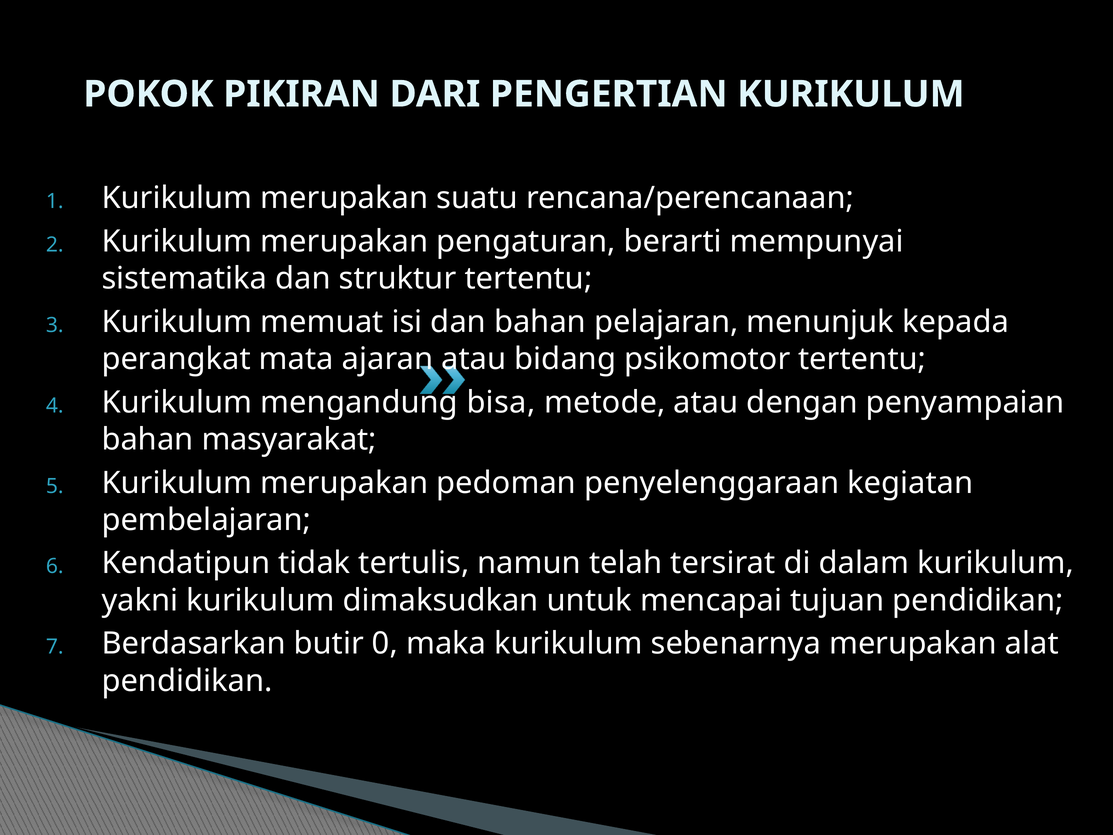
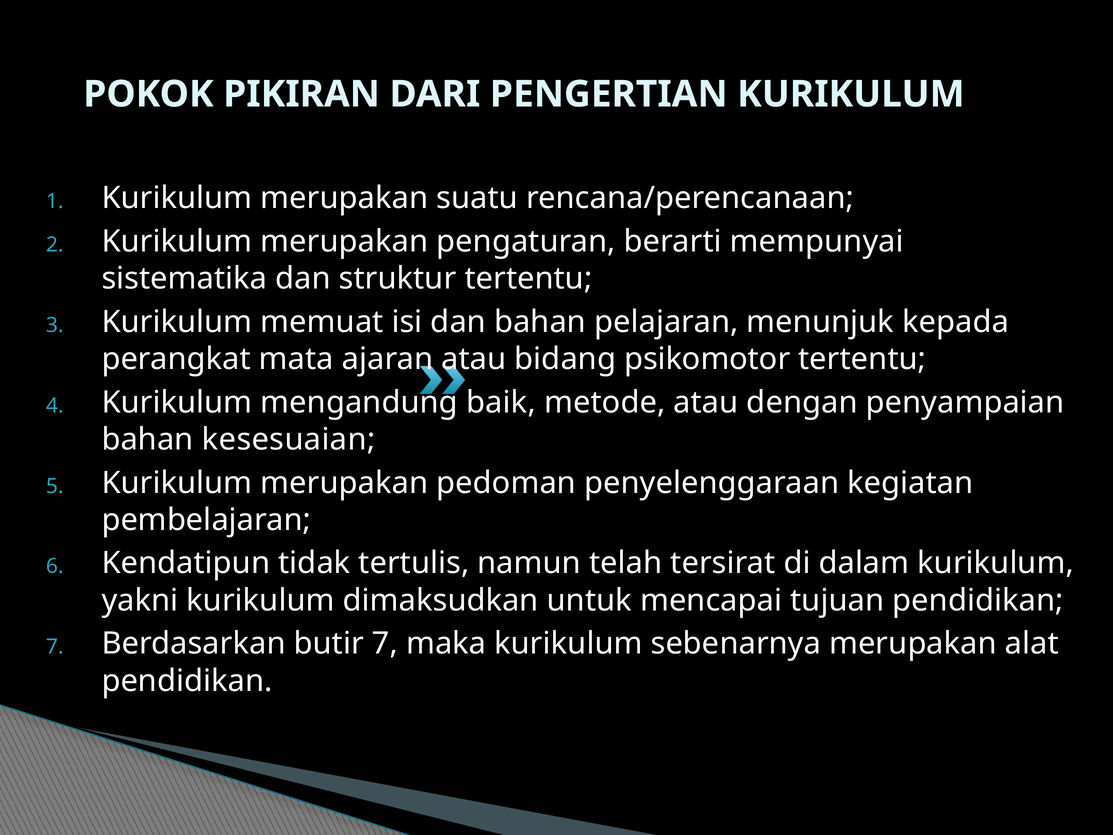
bisa: bisa -> baik (501, 402)
masyarakat: masyarakat -> kesesuaian (289, 439)
butir 0: 0 -> 7 (385, 643)
